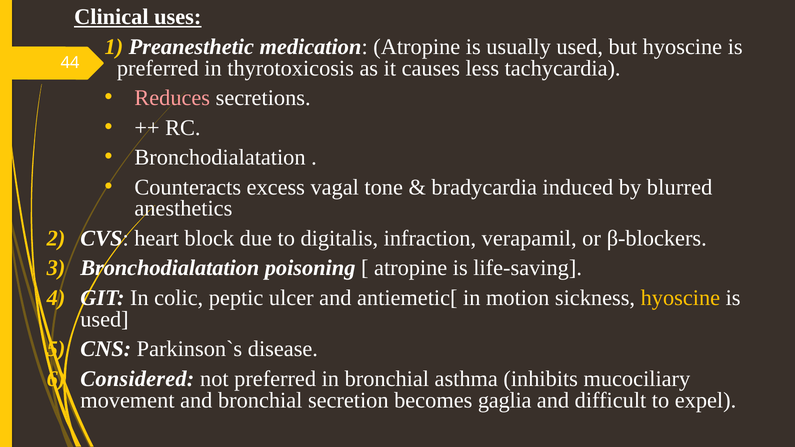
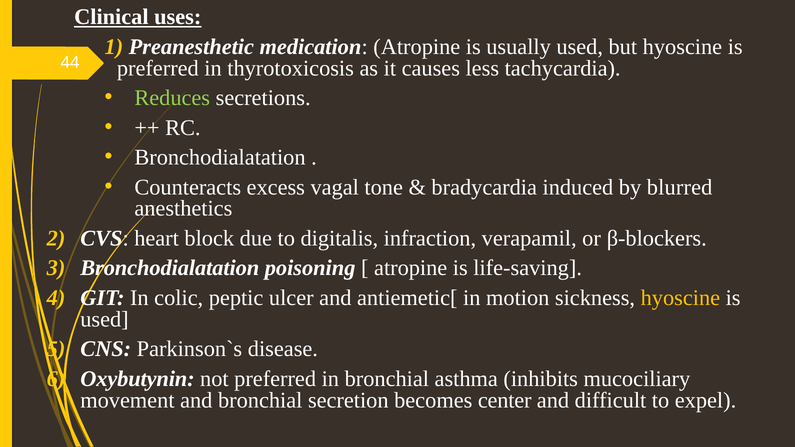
Reduces colour: pink -> light green (172, 98)
Considered: Considered -> Oxybutynin (137, 379)
gaglia: gaglia -> center (505, 400)
